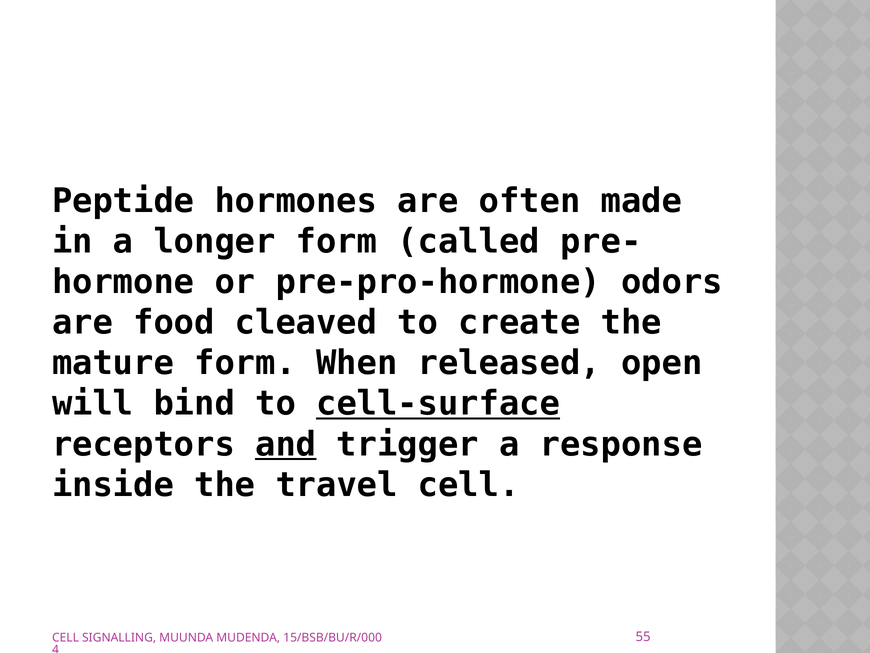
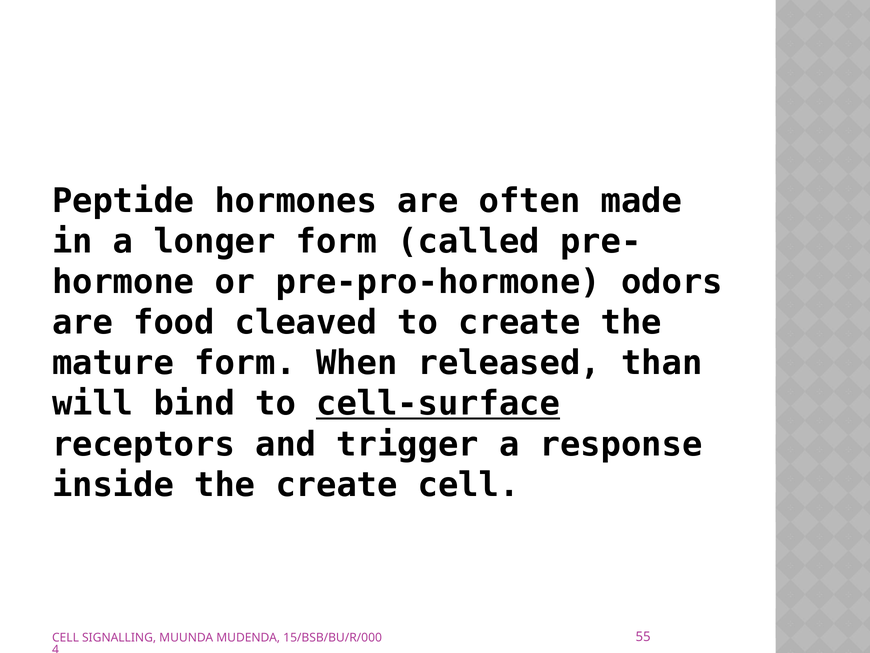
open: open -> than (662, 363)
and underline: present -> none (286, 444)
the travel: travel -> create (337, 485)
